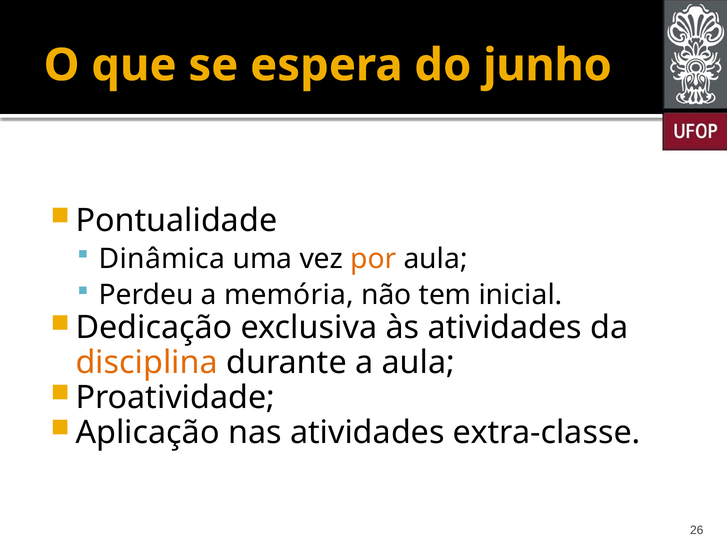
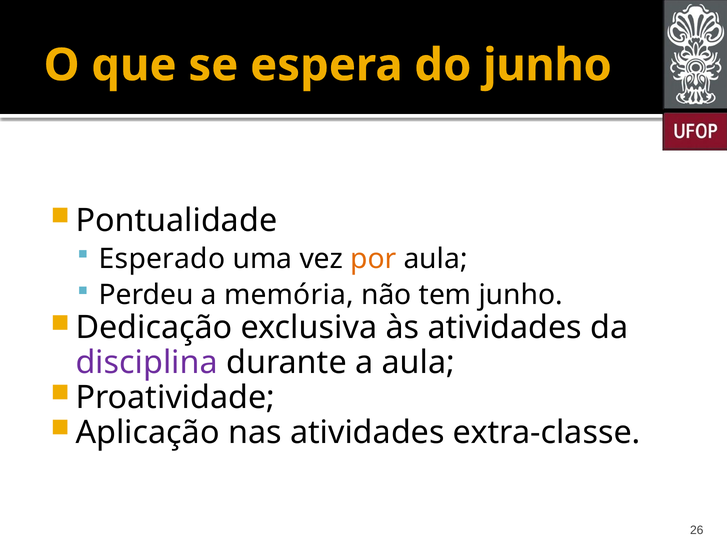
Dinâmica: Dinâmica -> Esperado (162, 259)
tem inicial: inicial -> junho (521, 295)
disciplina colour: orange -> purple (147, 363)
